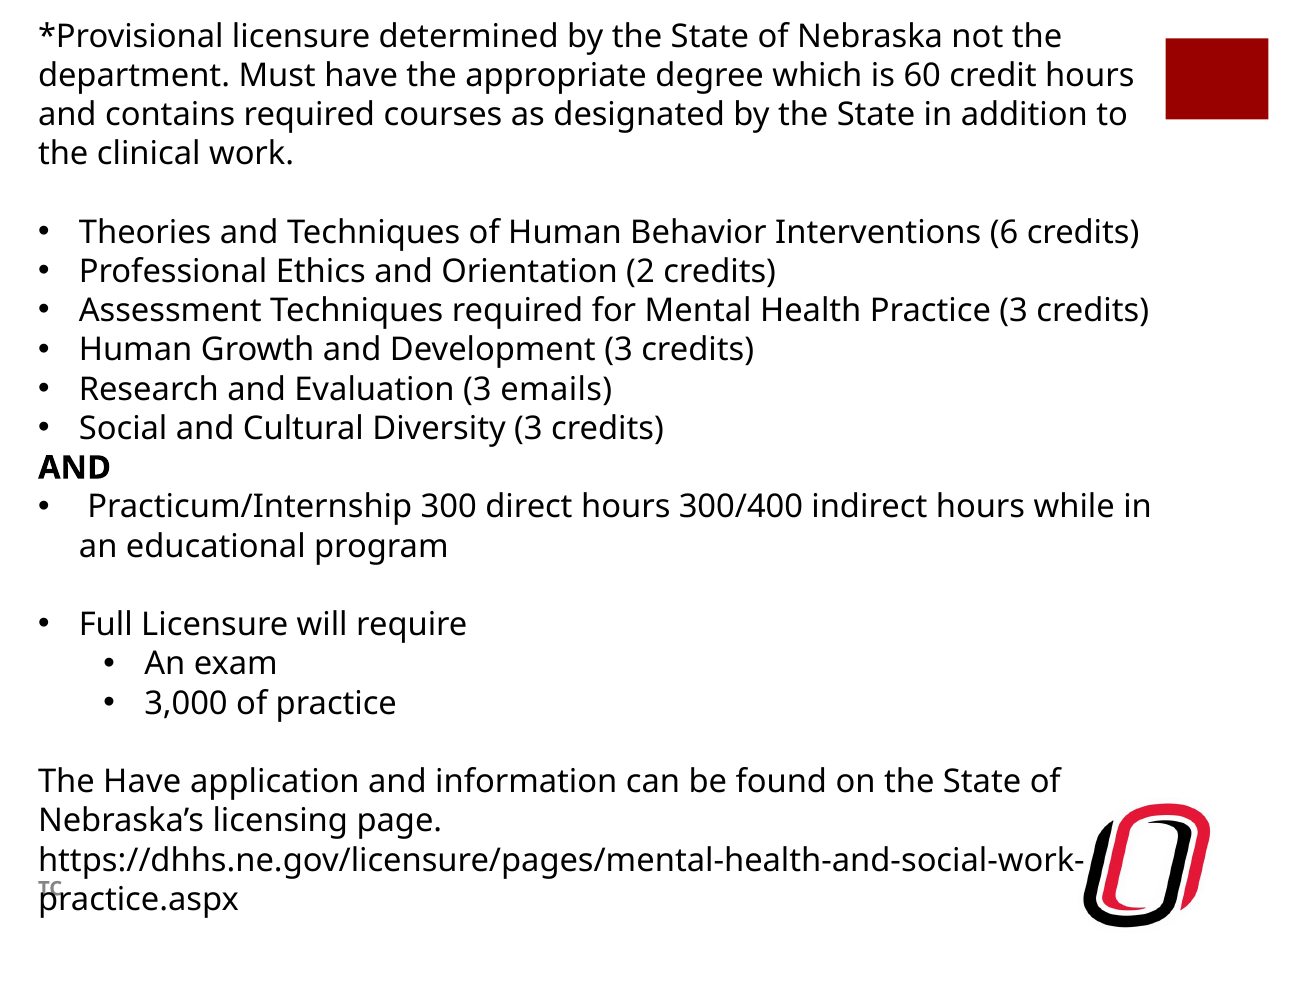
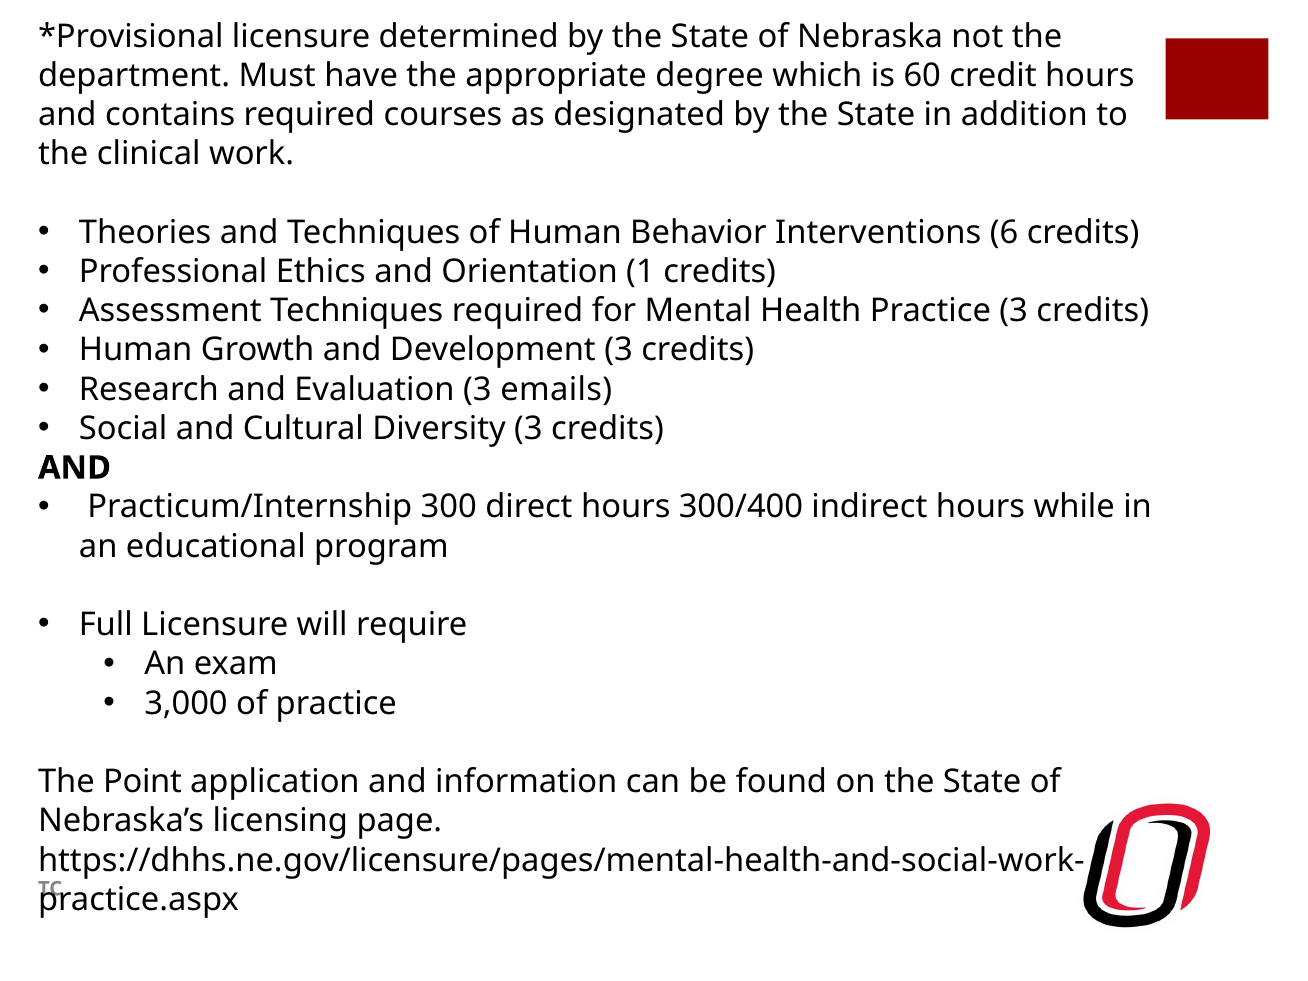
2: 2 -> 1 (641, 272)
The Have: Have -> Point (143, 782)
